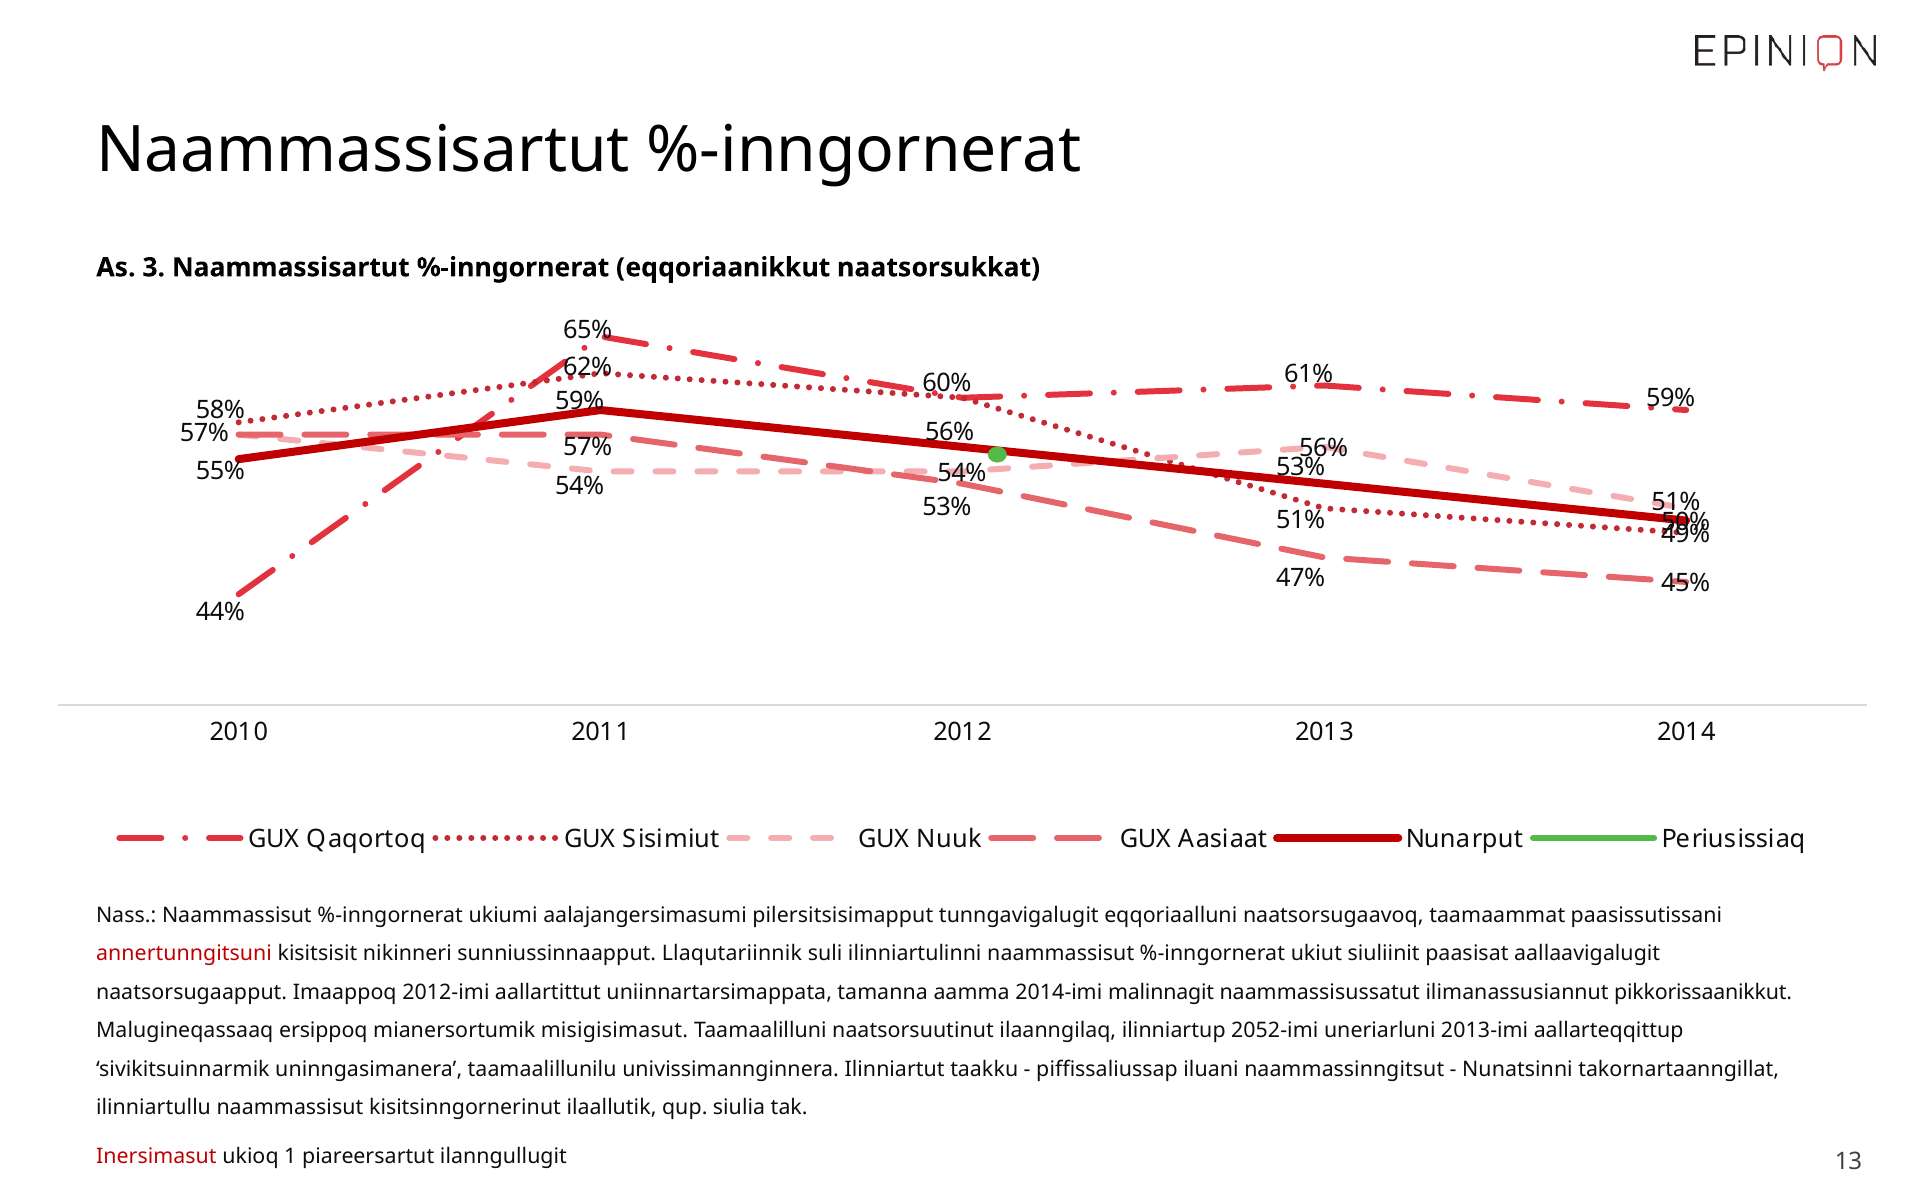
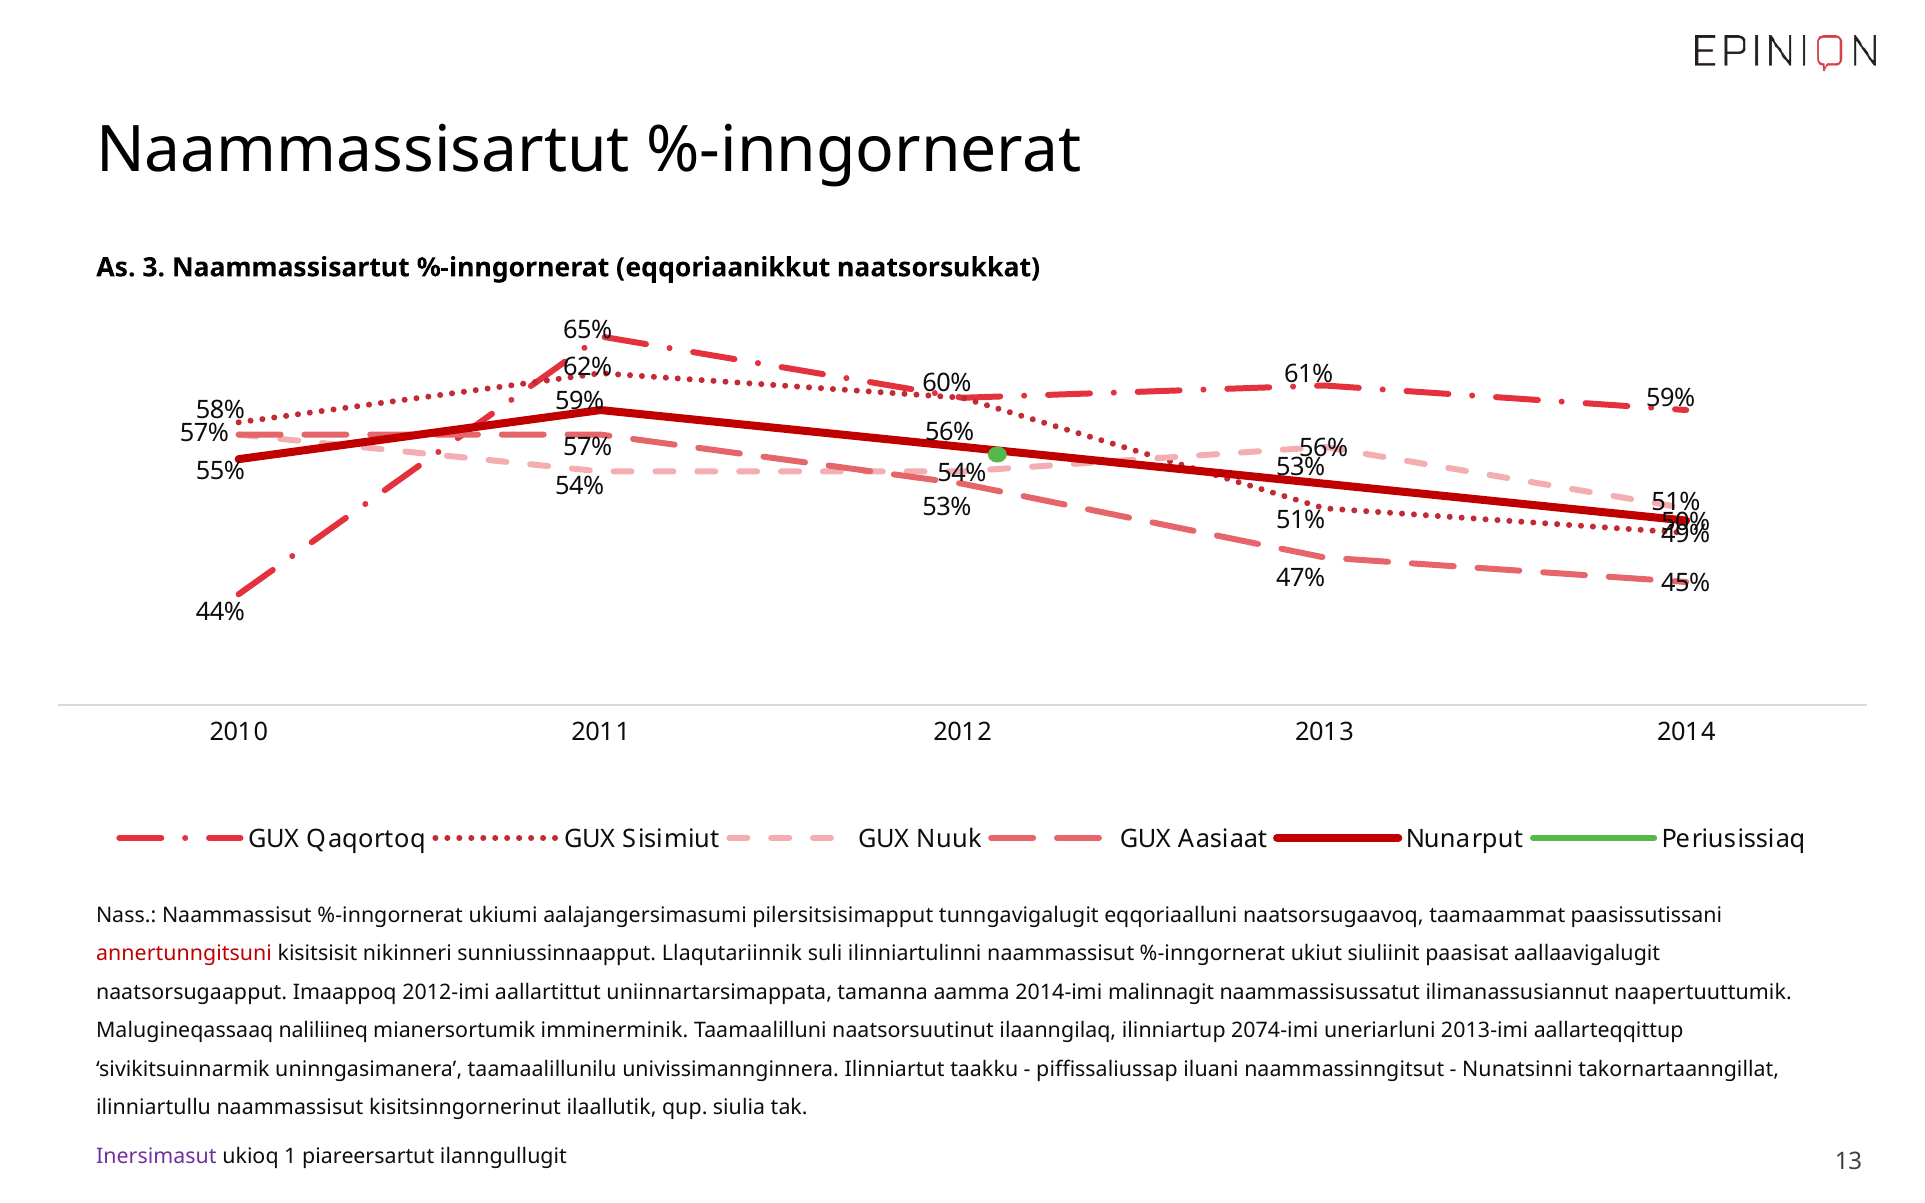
pikkorissaanikkut: pikkorissaanikkut -> naapertuuttumik (1703, 992)
ersippoq: ersippoq -> naliliineq (323, 1031)
misigisimasut: misigisimasut -> imminerminik (614, 1031)
2052-imi: 2052-imi -> 2074-imi (1275, 1031)
Inersimasut colour: red -> purple (156, 1157)
